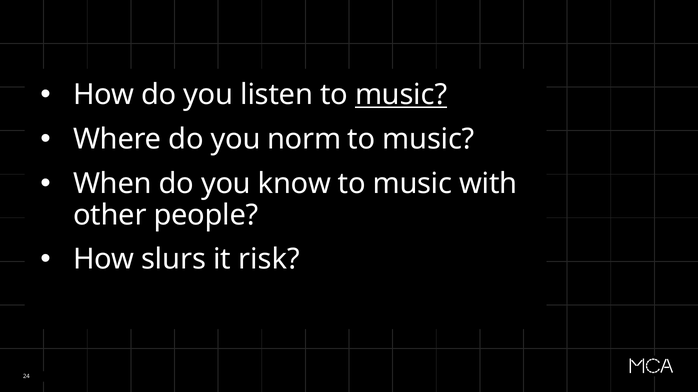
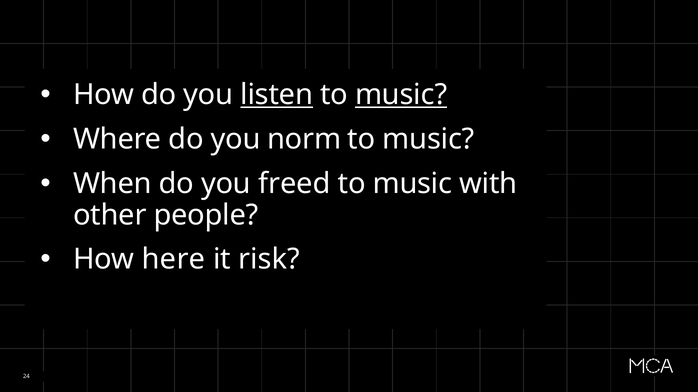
listen underline: none -> present (277, 95)
know: know -> freed (294, 184)
slurs: slurs -> here (173, 260)
